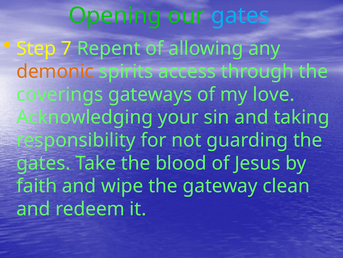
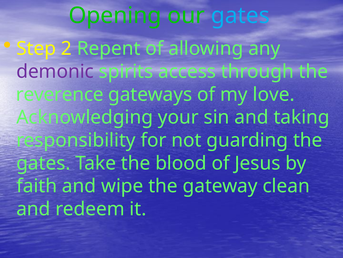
7: 7 -> 2 (66, 49)
demonic colour: orange -> purple (55, 71)
coverings: coverings -> reverence (60, 94)
